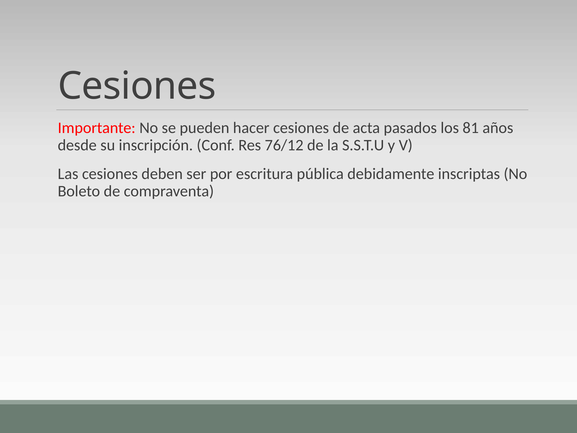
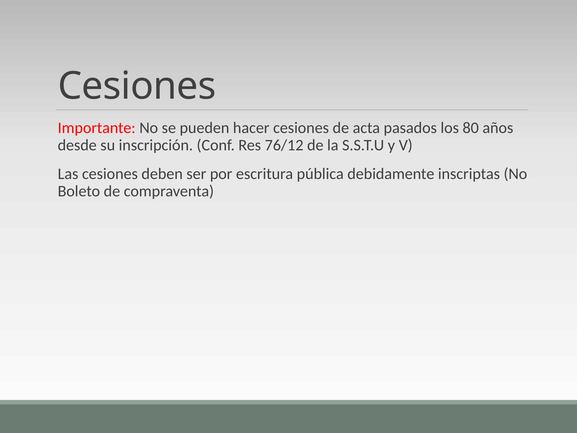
81: 81 -> 80 (471, 128)
